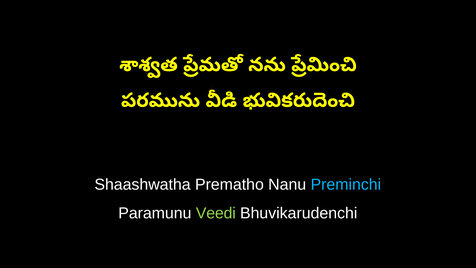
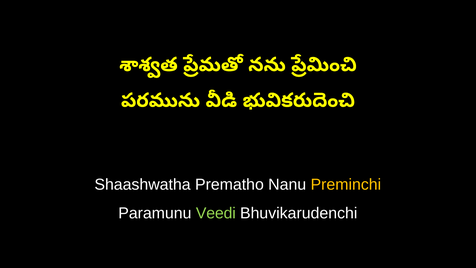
Preminchi colour: light blue -> yellow (346, 184)
